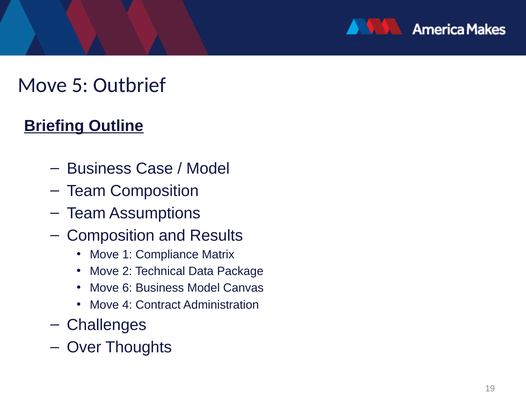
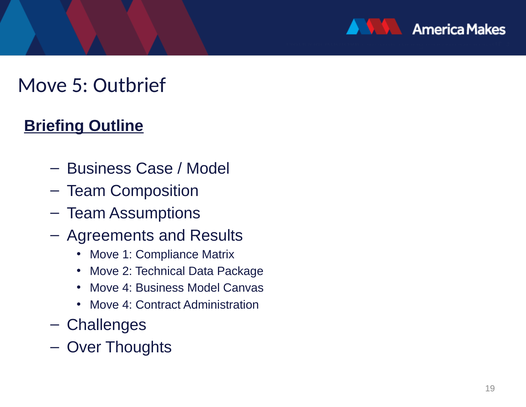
Composition: Composition -> Agreements (110, 235)
6: 6 -> 4 (127, 288)
